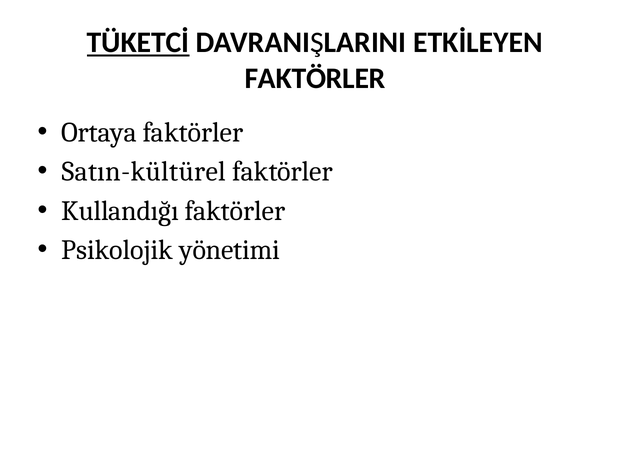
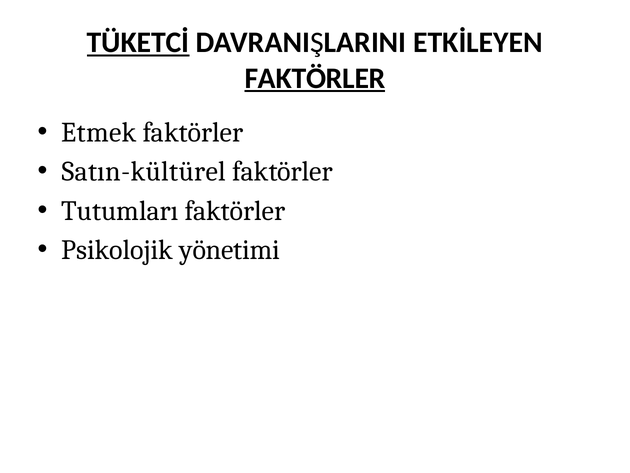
FAKTÖRLER underline: none -> present (315, 78)
Ortaya: Ortaya -> Etmek (99, 132)
Kullandığı: Kullandığı -> Tutumları (120, 211)
